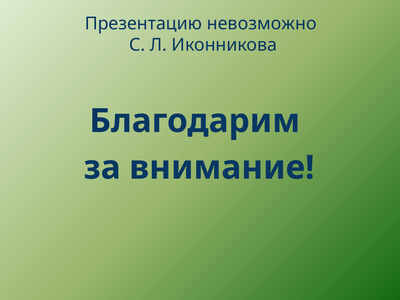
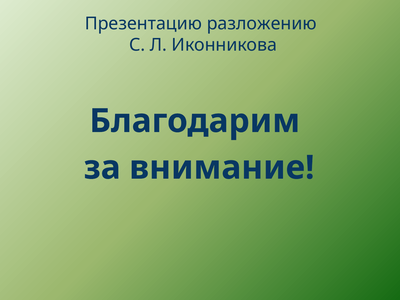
невозможно: невозможно -> разложению (262, 24)
